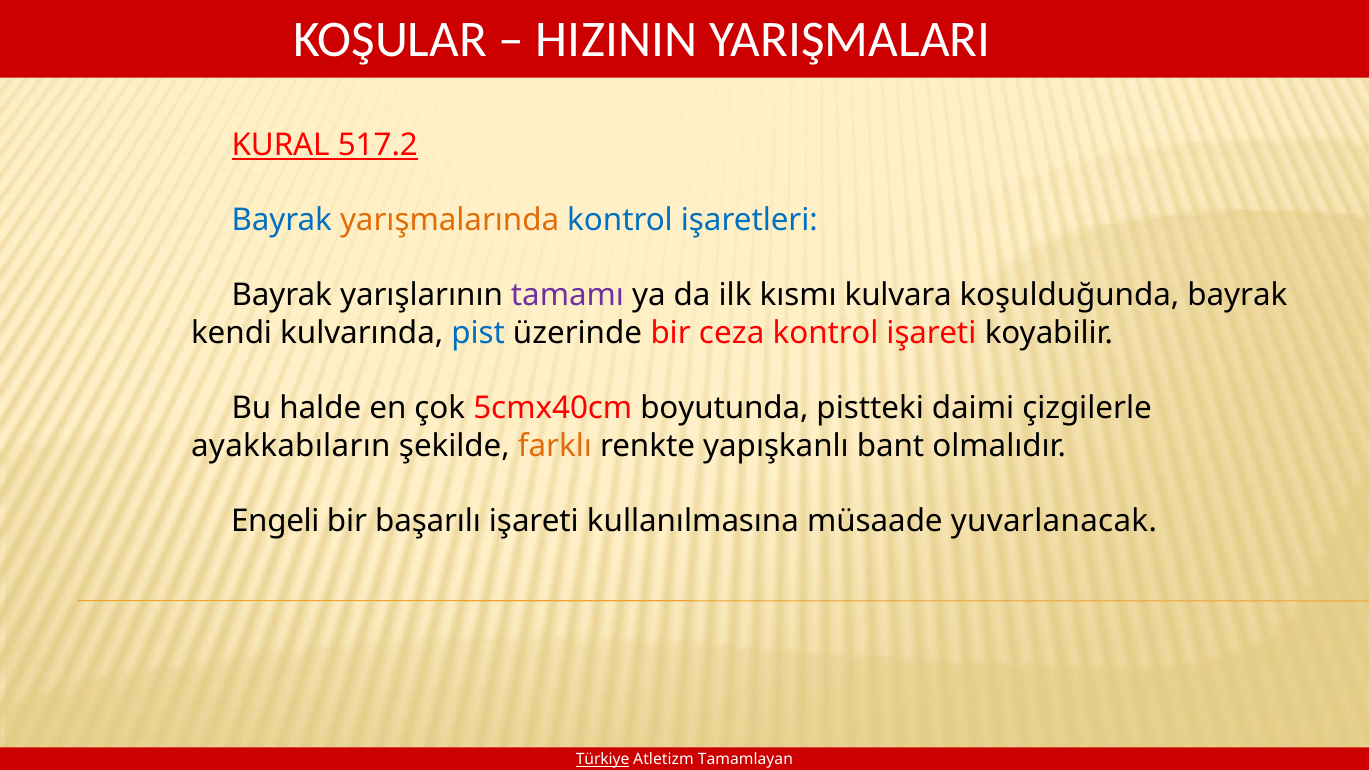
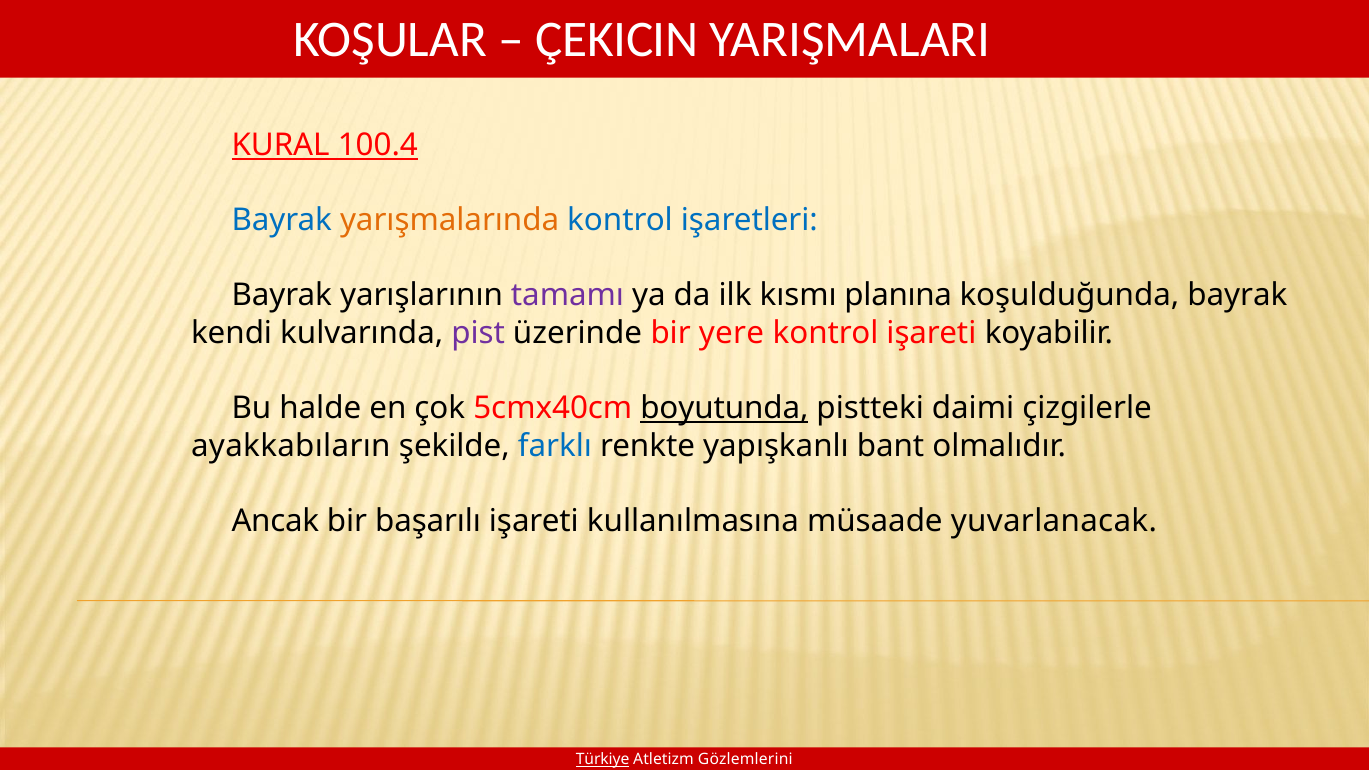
HIZININ: HIZININ -> ÇEKICIN (617, 39)
517.2: 517.2 -> 100.4 (378, 145)
kulvara: kulvara -> planına (898, 295)
pist colour: blue -> purple (478, 333)
ceza: ceza -> yere (732, 333)
boyutunda underline: none -> present (724, 408)
farklı colour: orange -> blue (555, 446)
Engeli: Engeli -> Ancak (275, 521)
Tamamlayan: Tamamlayan -> Gözlemlerini (745, 760)
